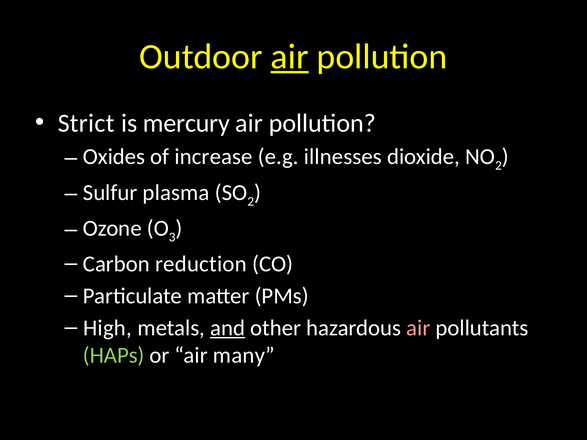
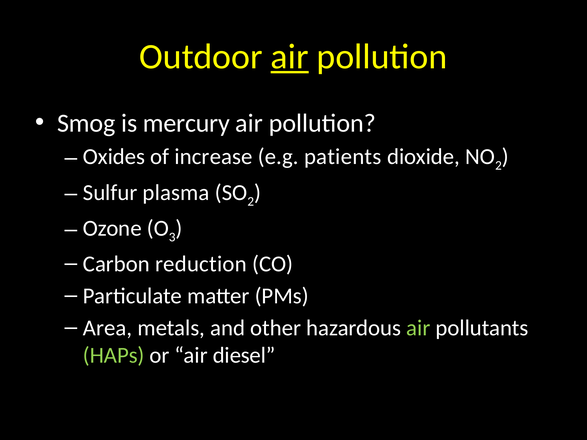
Strict: Strict -> Smog (86, 123)
illnesses: illnesses -> patients (343, 157)
High: High -> Area (108, 328)
and underline: present -> none (228, 328)
air colour: pink -> light green (418, 328)
many: many -> diesel (244, 355)
